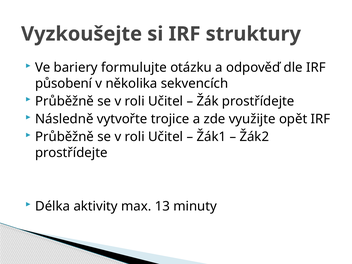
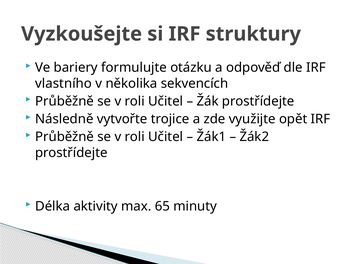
působení: působení -> vlastního (64, 83)
13: 13 -> 65 (162, 206)
